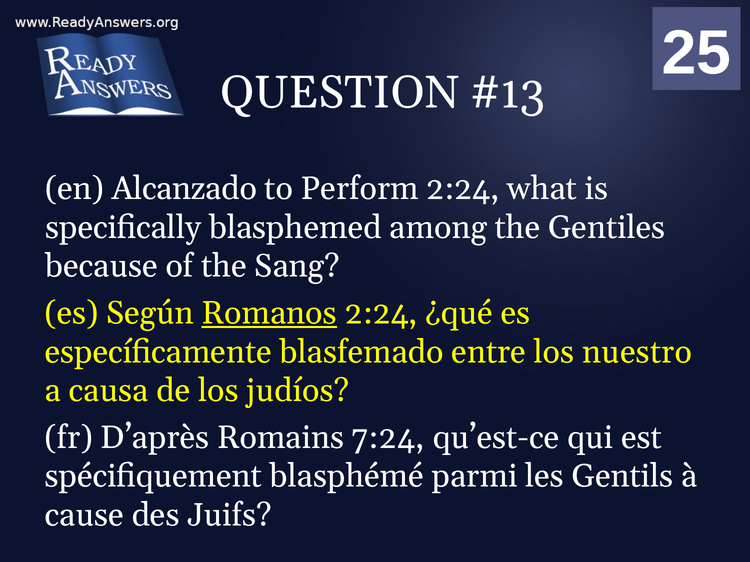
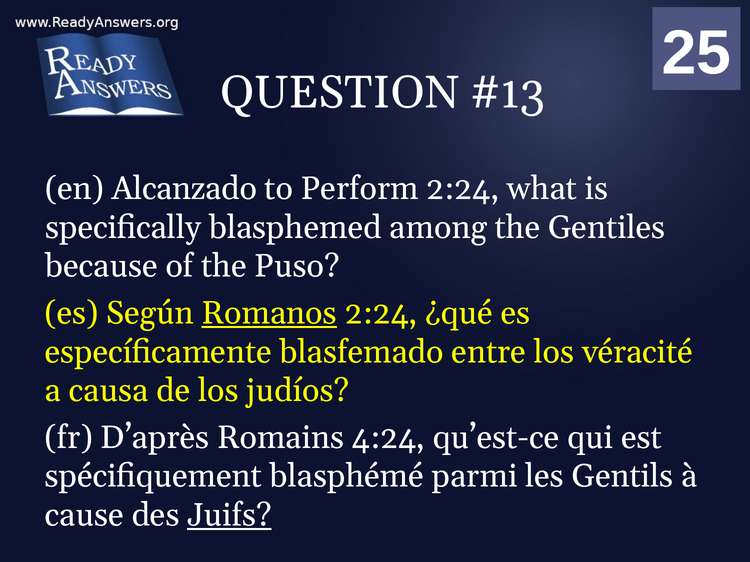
Sang: Sang -> Puso (297, 267)
nuestro: nuestro -> véracité (637, 352)
7:24: 7:24 -> 4:24 (388, 438)
Juifs underline: none -> present (230, 515)
